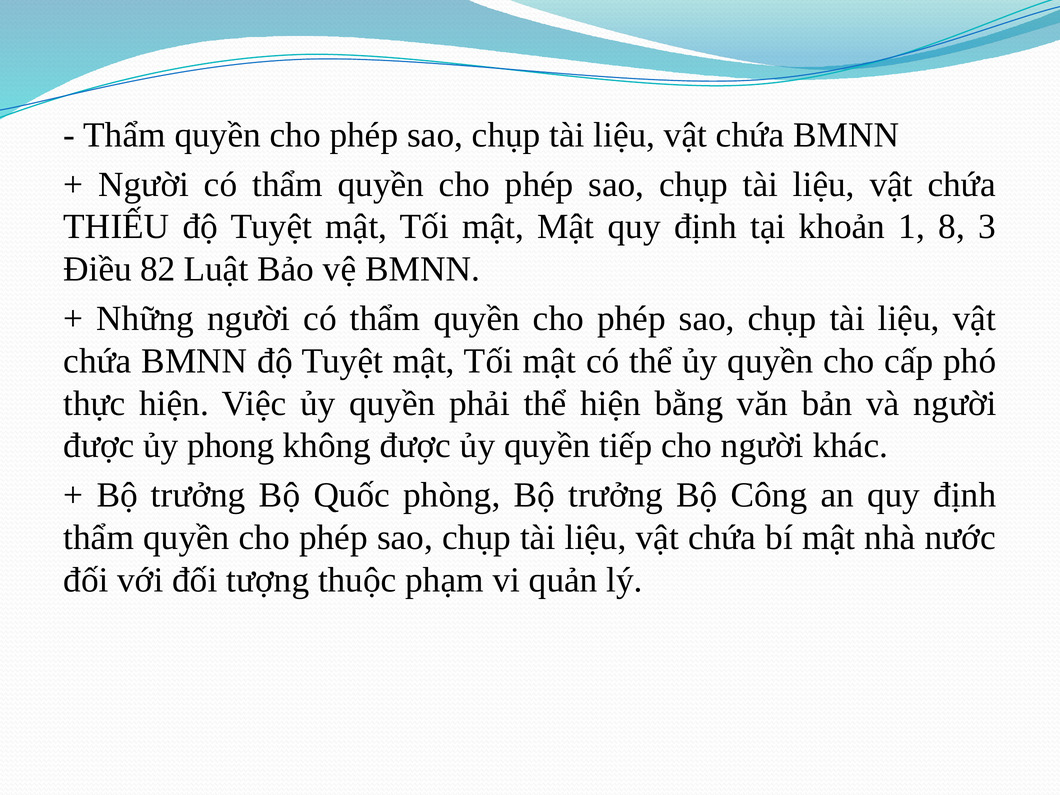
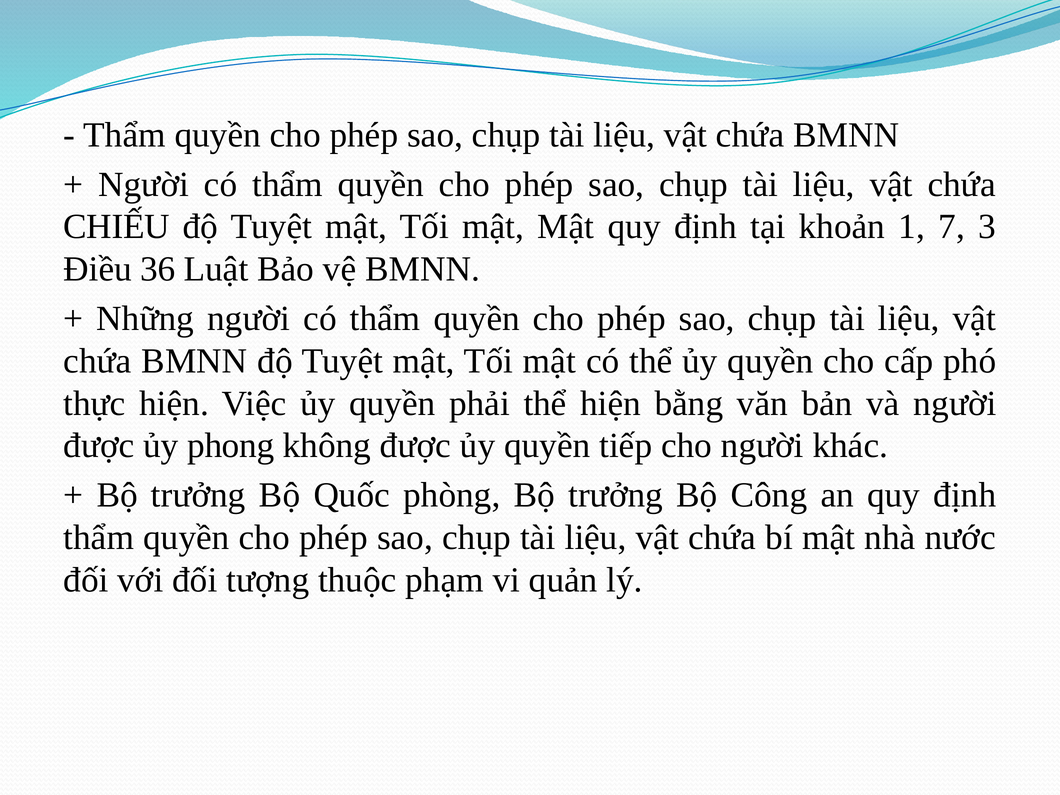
THIẾU: THIẾU -> CHIẾU (117, 227)
8: 8 -> 7 (952, 227)
82: 82 -> 36 (158, 269)
